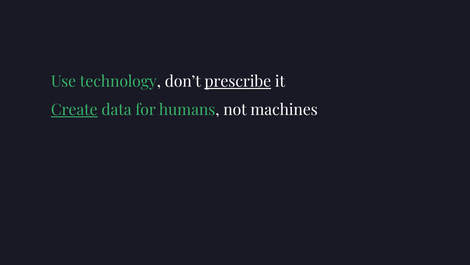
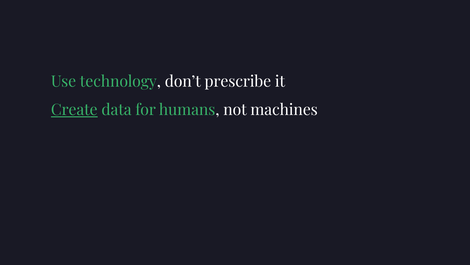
prescribe underline: present -> none (238, 82)
